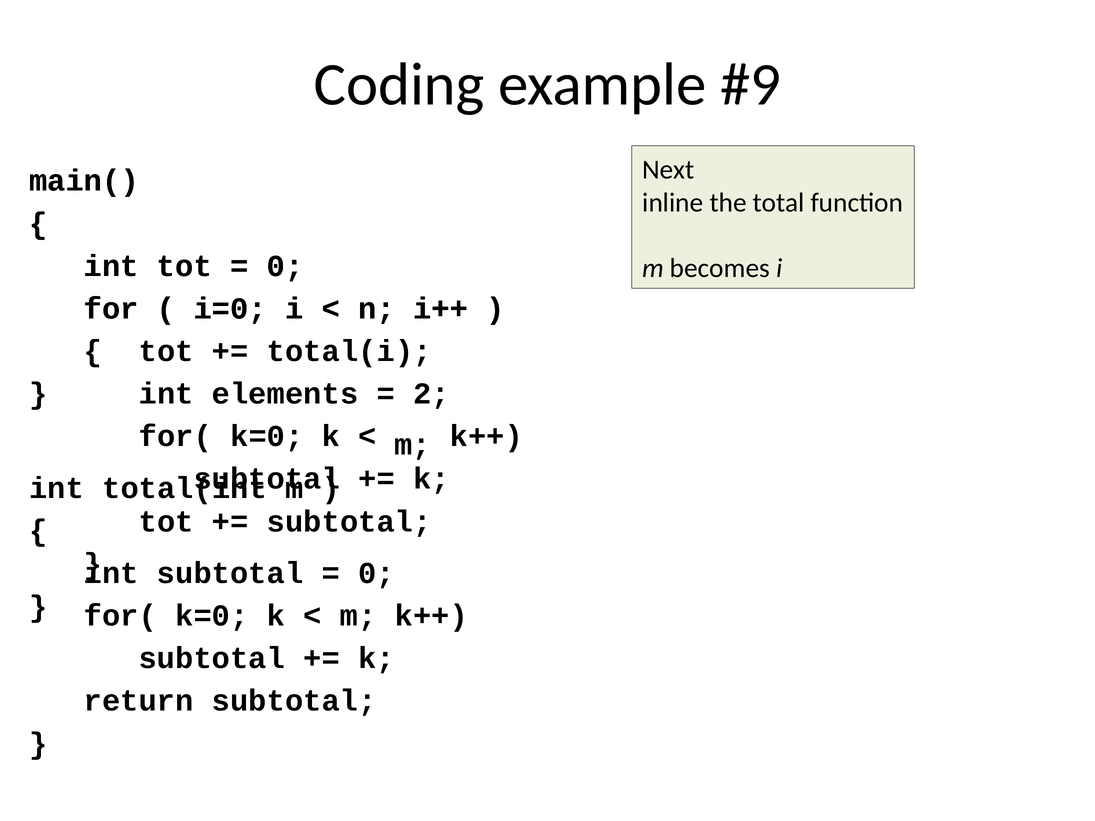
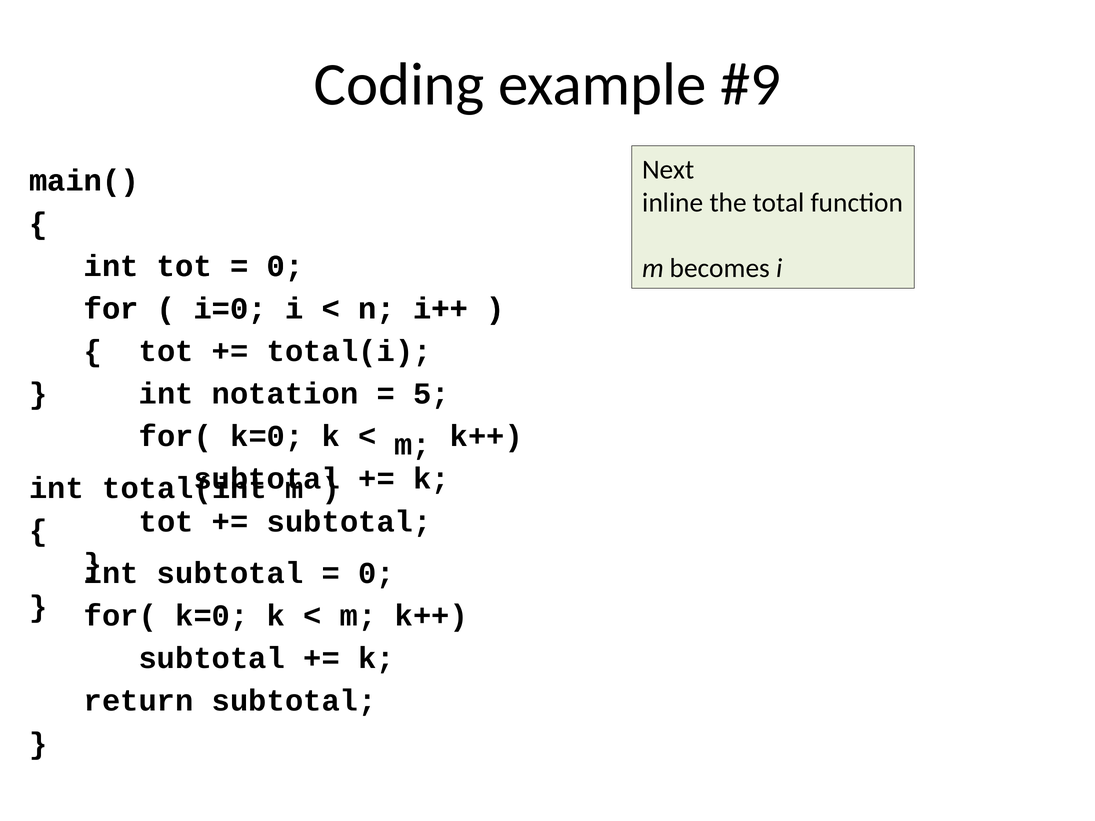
elements: elements -> notation (285, 394)
2: 2 -> 5 (431, 394)
